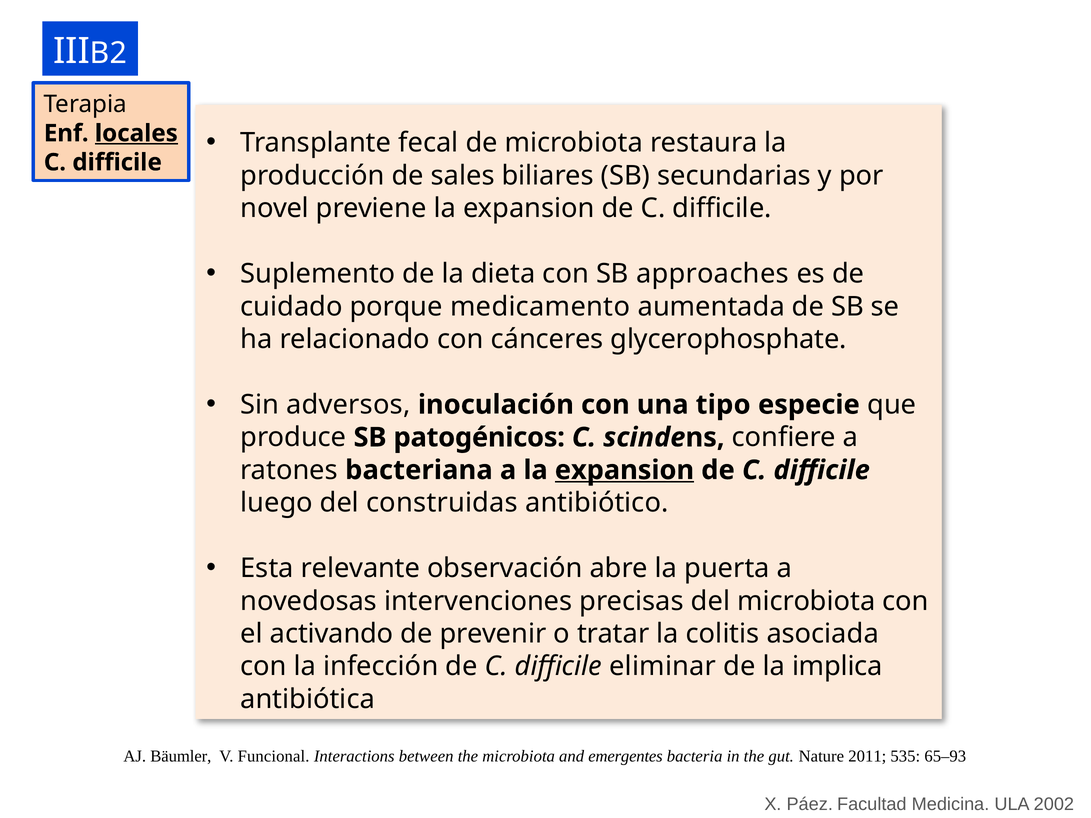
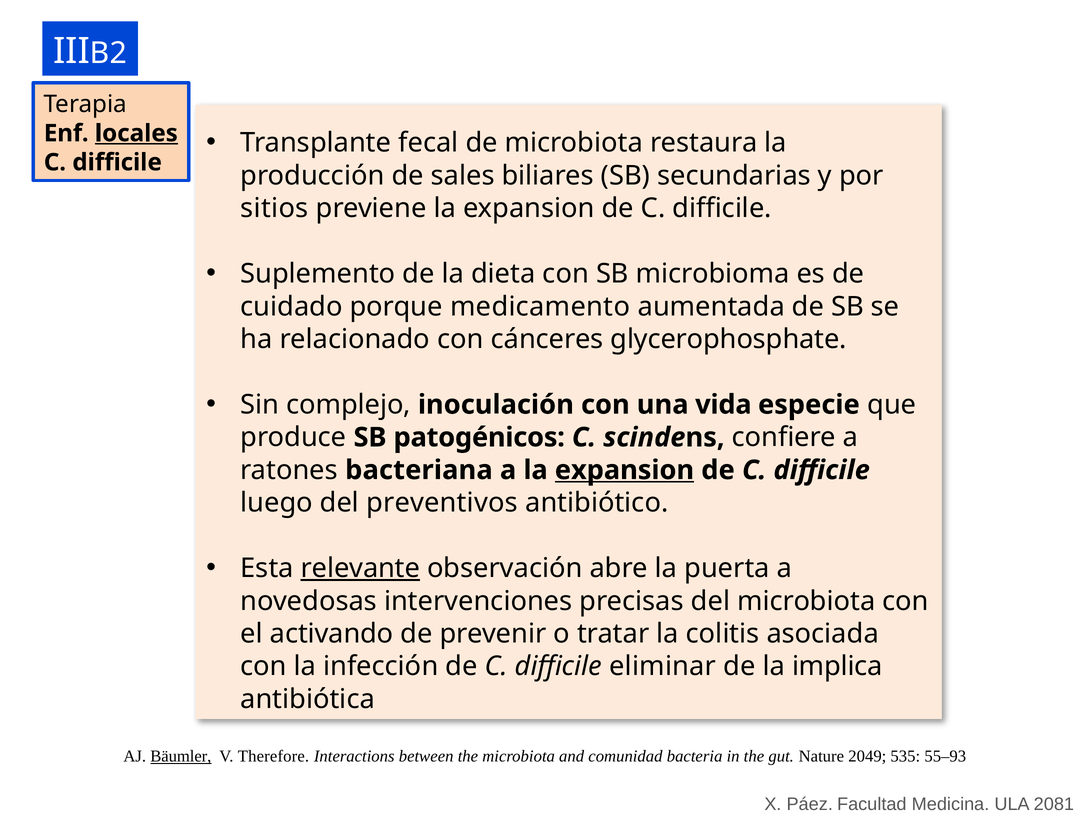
novel: novel -> sitios (274, 208)
approaches: approaches -> microbioma (713, 274)
adversos: adversos -> complejo (348, 405)
tipo: tipo -> vida (723, 405)
construidas: construidas -> preventivos (442, 503)
relevante underline: none -> present (360, 568)
Bäumler underline: none -> present (181, 756)
Funcional: Funcional -> Therefore (274, 756)
emergentes: emergentes -> comunidad (625, 756)
2011: 2011 -> 2049 (867, 756)
65–93: 65–93 -> 55–93 (945, 756)
2002: 2002 -> 2081 (1054, 805)
